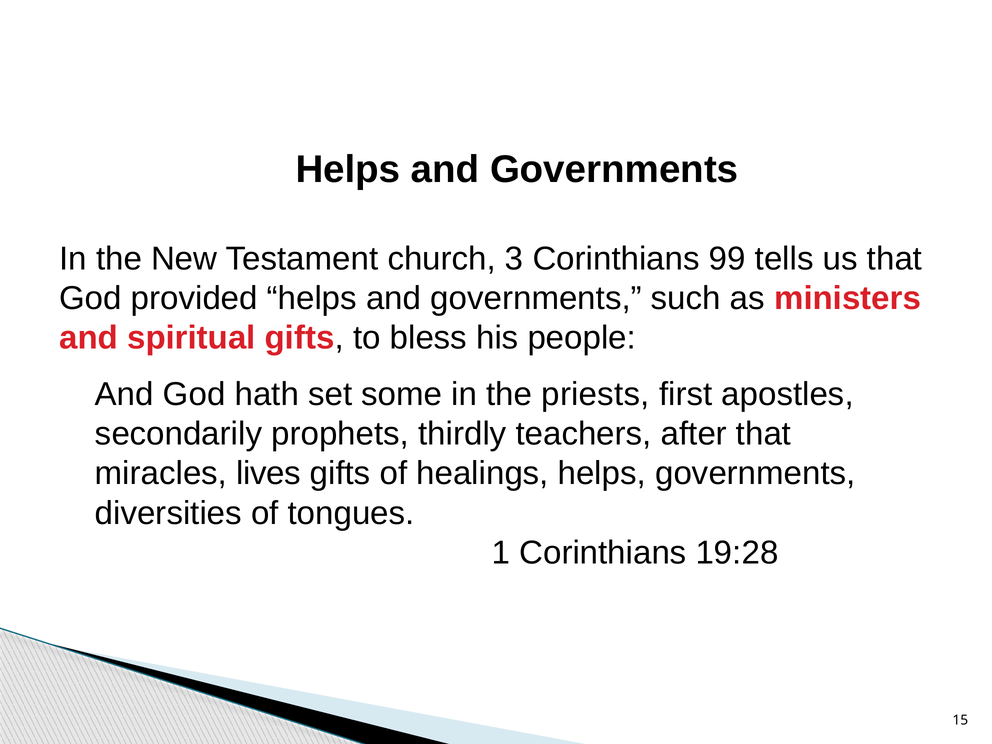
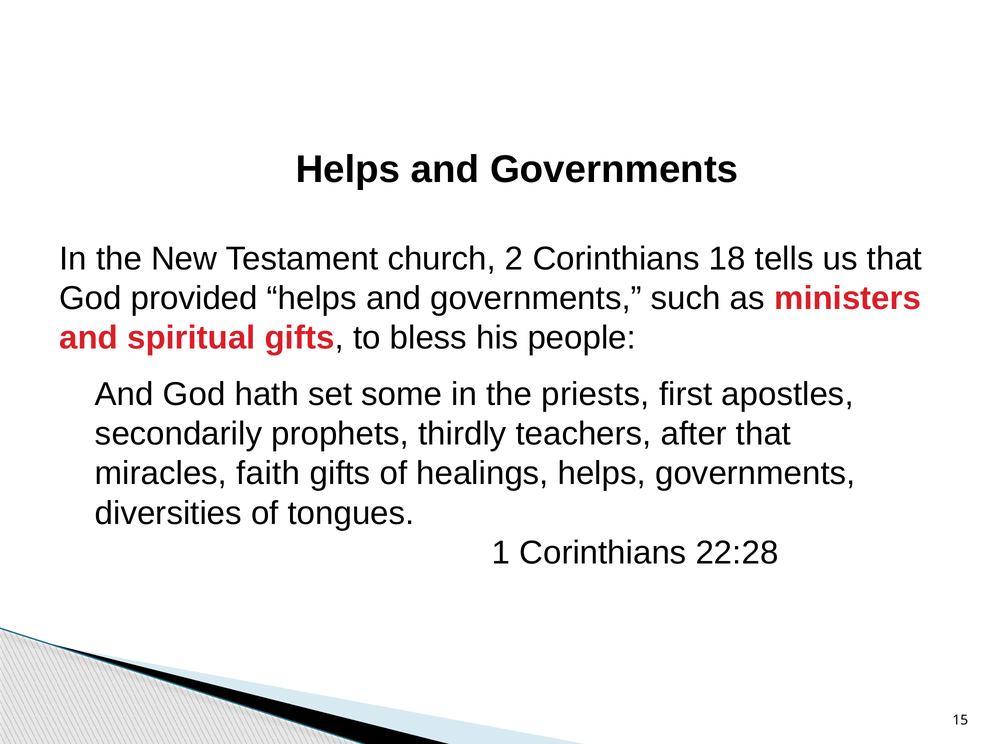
3: 3 -> 2 (514, 259)
99: 99 -> 18 (727, 259)
lives: lives -> faith (268, 474)
19:28: 19:28 -> 22:28 (737, 553)
